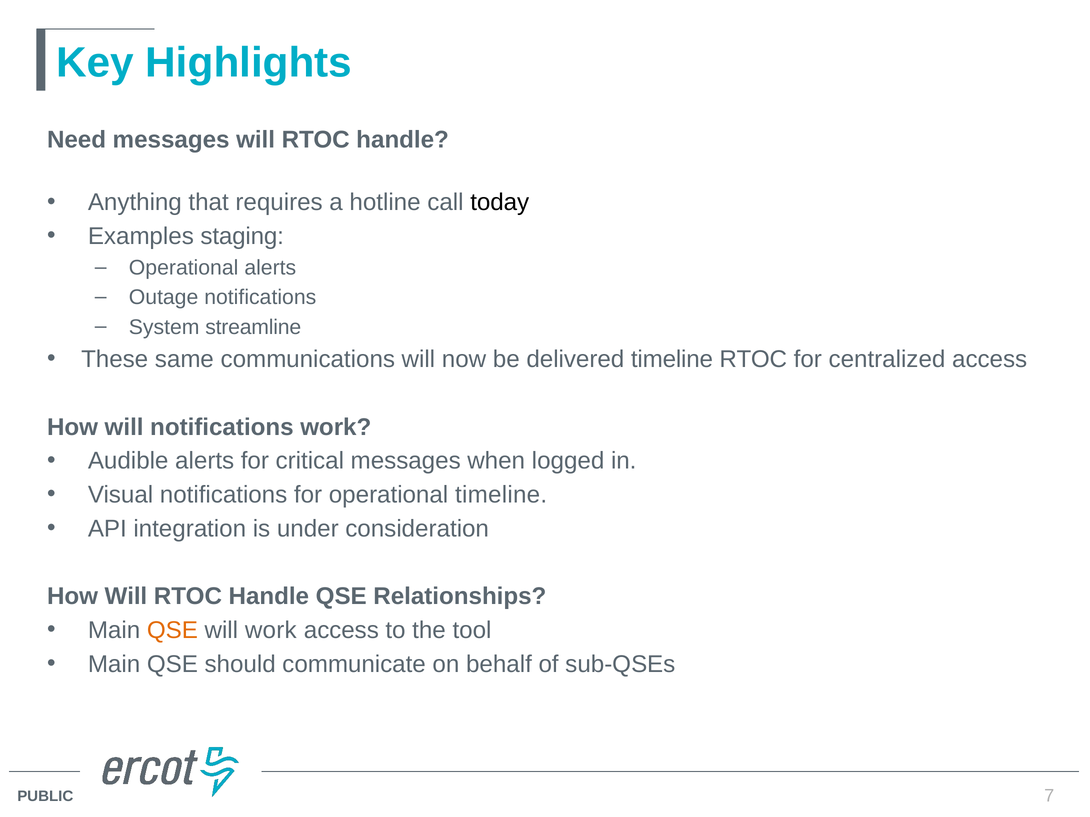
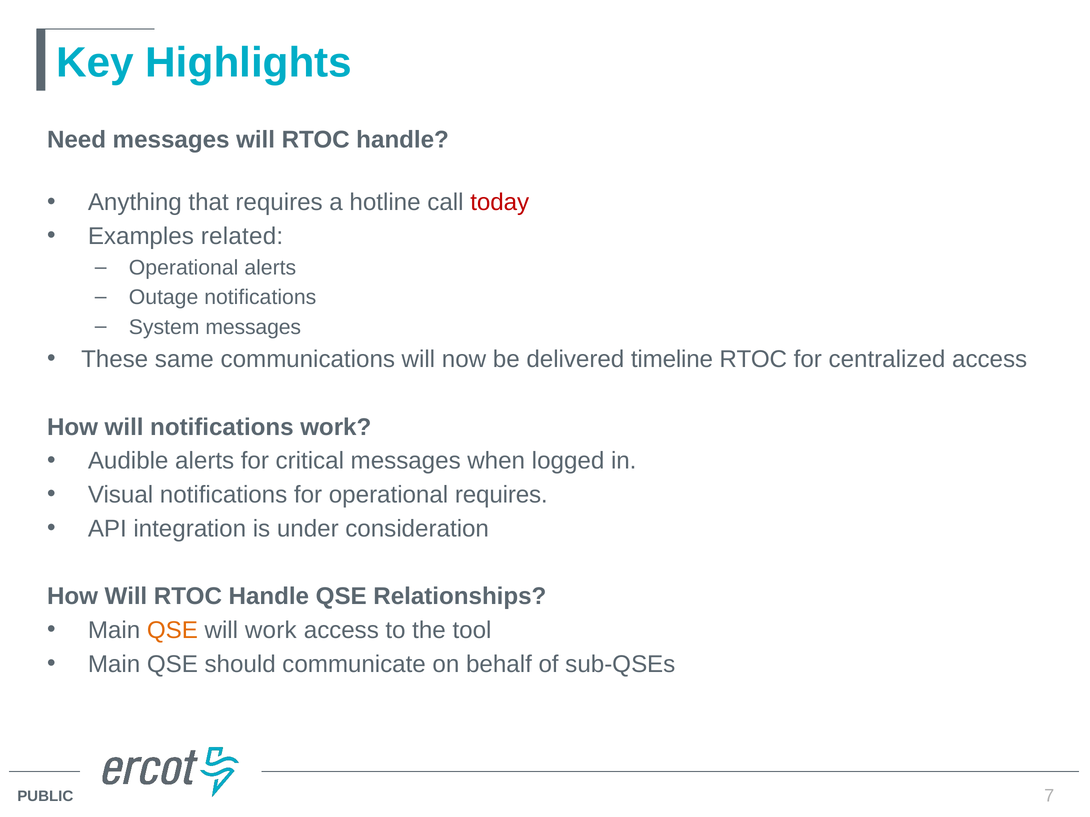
today colour: black -> red (500, 203)
staging: staging -> related (242, 237)
System streamline: streamline -> messages (253, 327)
operational timeline: timeline -> requires (501, 495)
